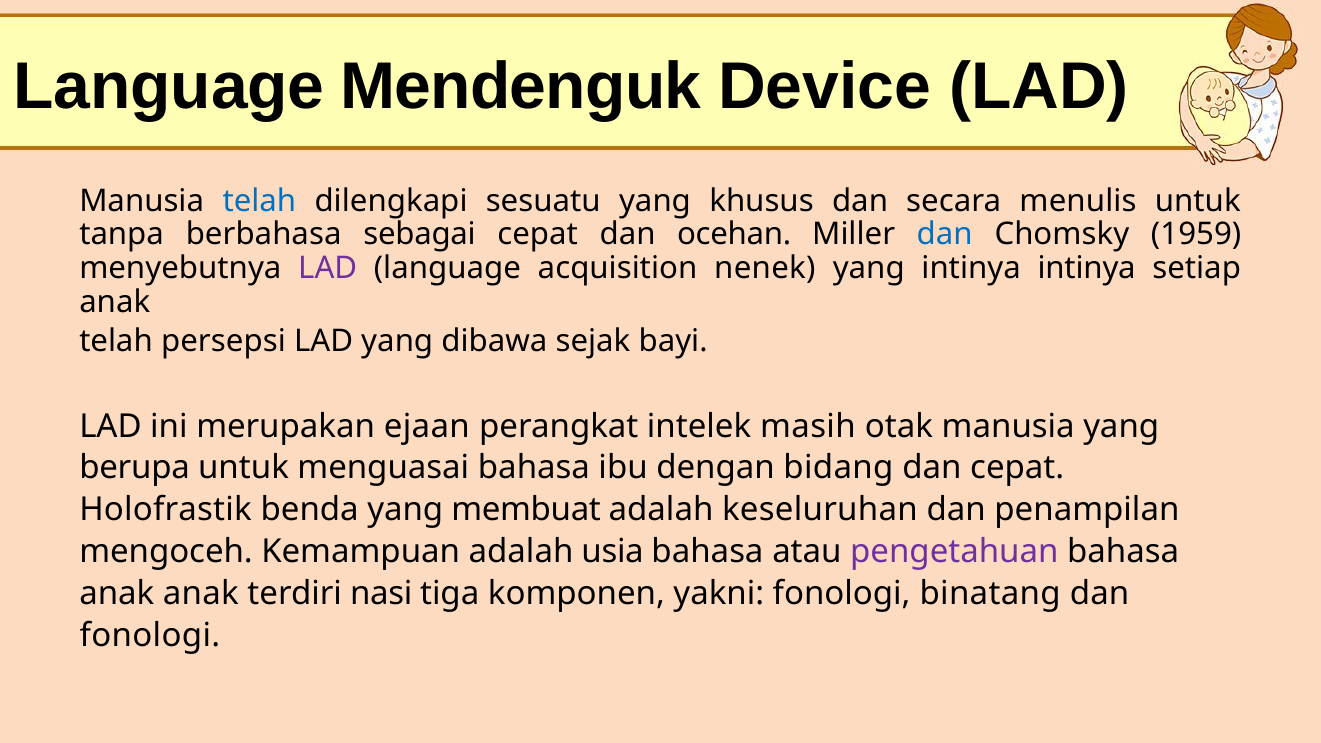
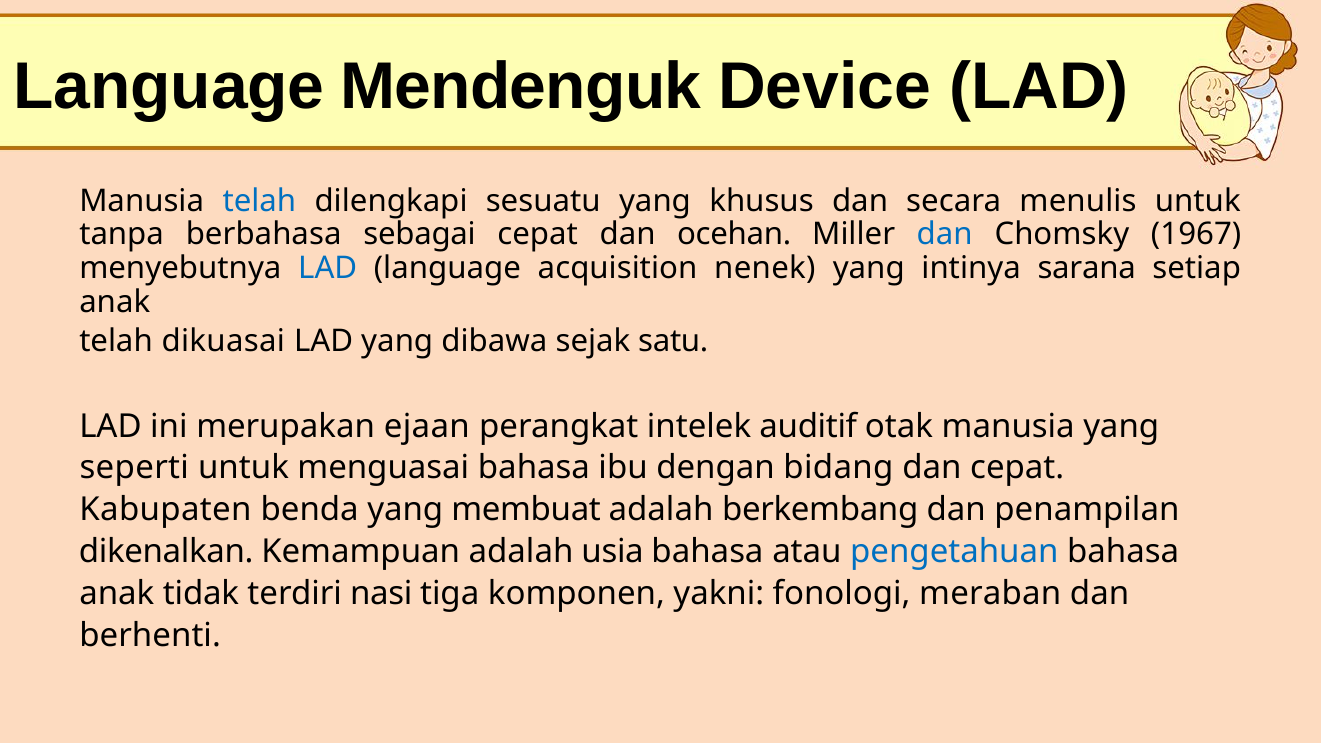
1959: 1959 -> 1967 (1196, 235)
LAD colour: purple -> blue (328, 268)
intinya intinya: intinya -> sarana (1087, 268)
persepsi: persepsi -> dikuasai (223, 342)
bayi: bayi -> satu (673, 342)
masih: masih -> auditif (808, 426)
berupa: berupa -> seperti (134, 468)
Holofrastik: Holofrastik -> Kabupaten (165, 510)
keseluruhan: keseluruhan -> berkembang (820, 510)
mengoceh: mengoceh -> dikenalkan (166, 552)
pengetahuan colour: purple -> blue (954, 552)
anak anak: anak -> tidak (201, 594)
binatang: binatang -> meraban (990, 594)
fonologi: fonologi -> berhenti (150, 636)
